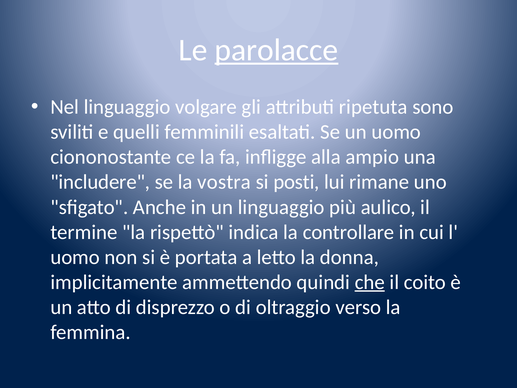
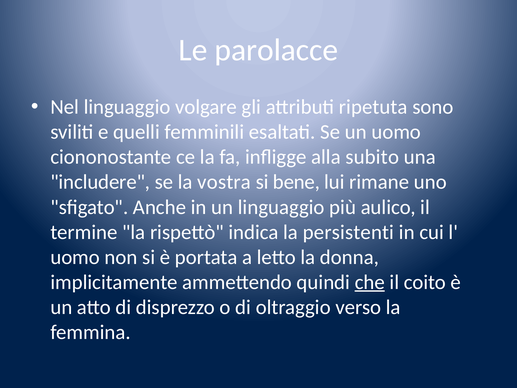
parolacce underline: present -> none (276, 50)
ampio: ampio -> subito (372, 157)
posti: posti -> bene (296, 182)
controllare: controllare -> persistenti (348, 232)
